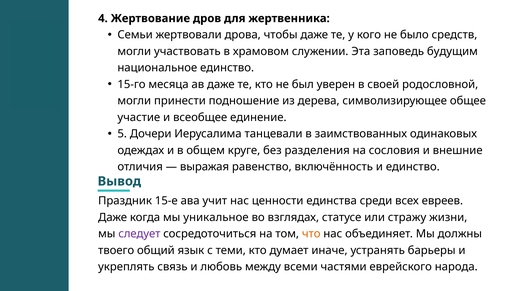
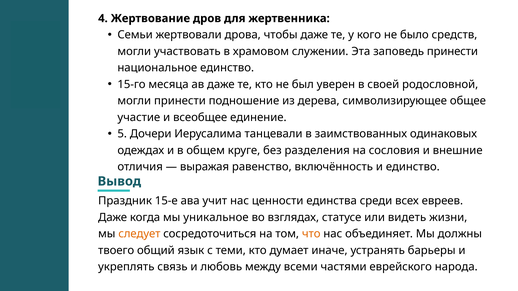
заповедь будущим: будущим -> принести (452, 51)
стражу: стражу -> видеть (407, 218)
следует colour: purple -> orange (139, 234)
